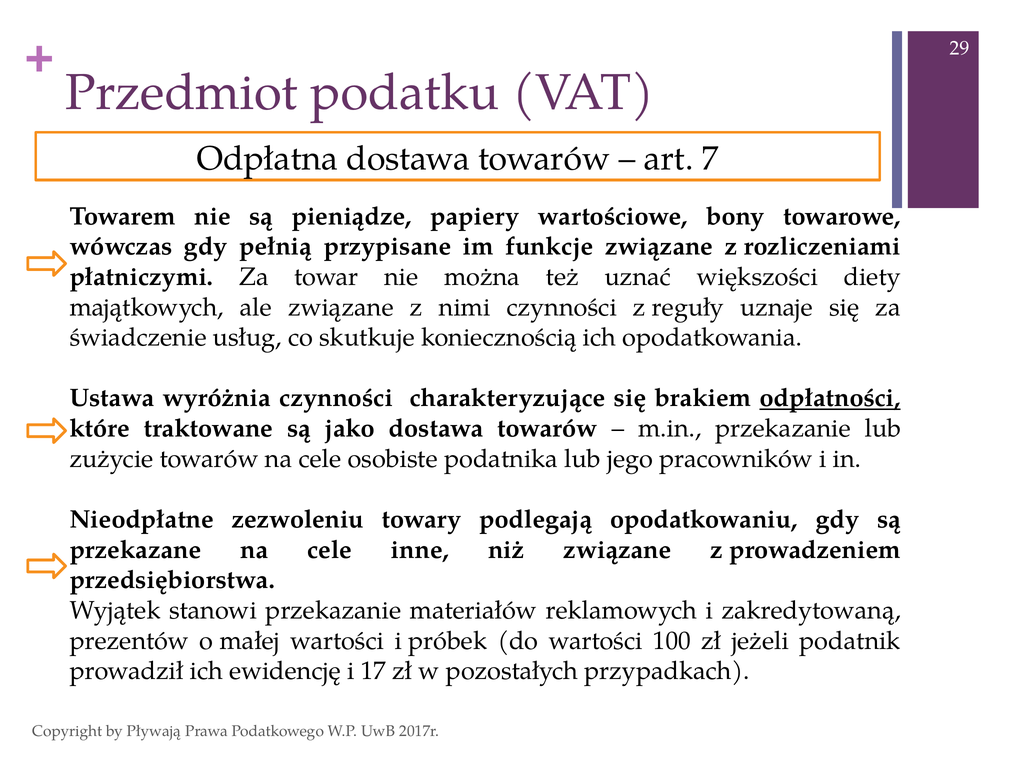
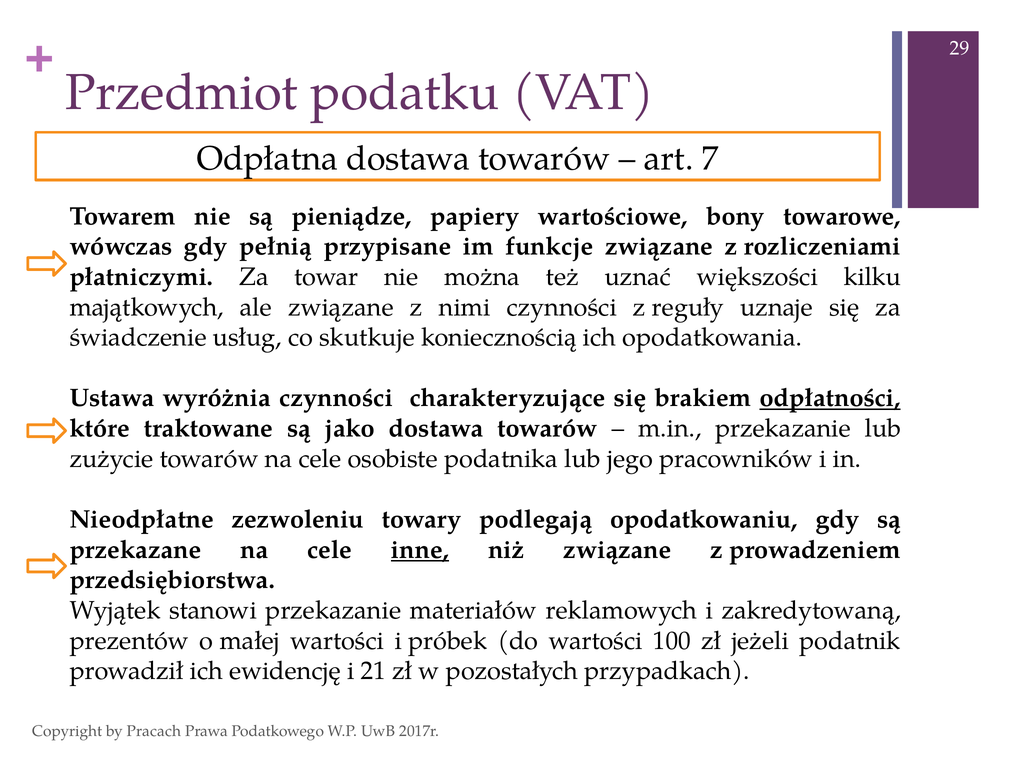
diety: diety -> kilku (872, 277)
inne underline: none -> present (420, 550)
17: 17 -> 21 (373, 671)
Pływają: Pływają -> Pracach (154, 731)
